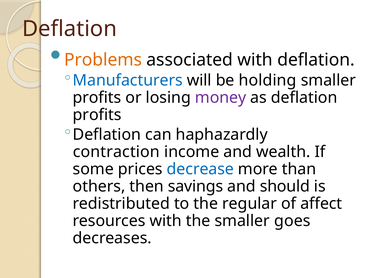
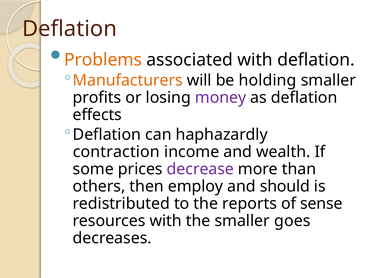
Manufacturers colour: blue -> orange (128, 80)
profits: profits -> effects (97, 115)
decrease colour: blue -> purple (200, 169)
savings: savings -> employ (196, 186)
regular: regular -> reports (250, 203)
affect: affect -> sense (321, 203)
